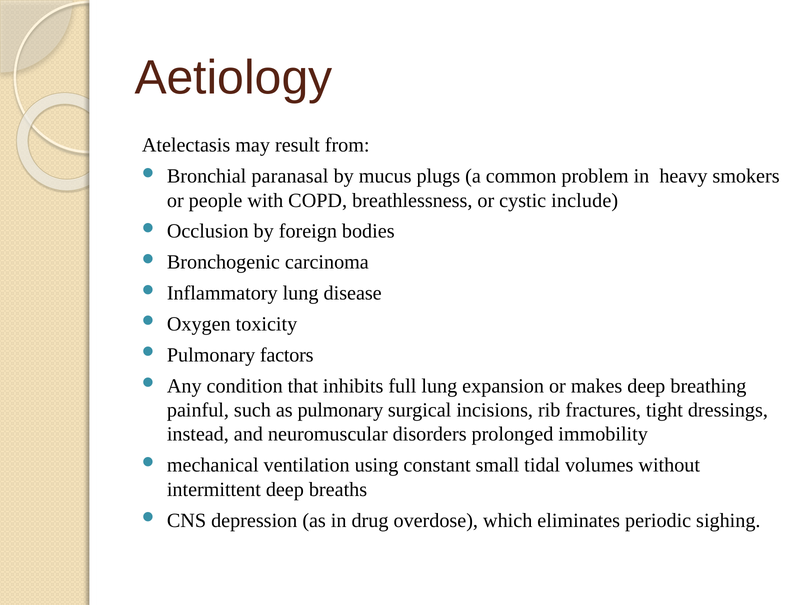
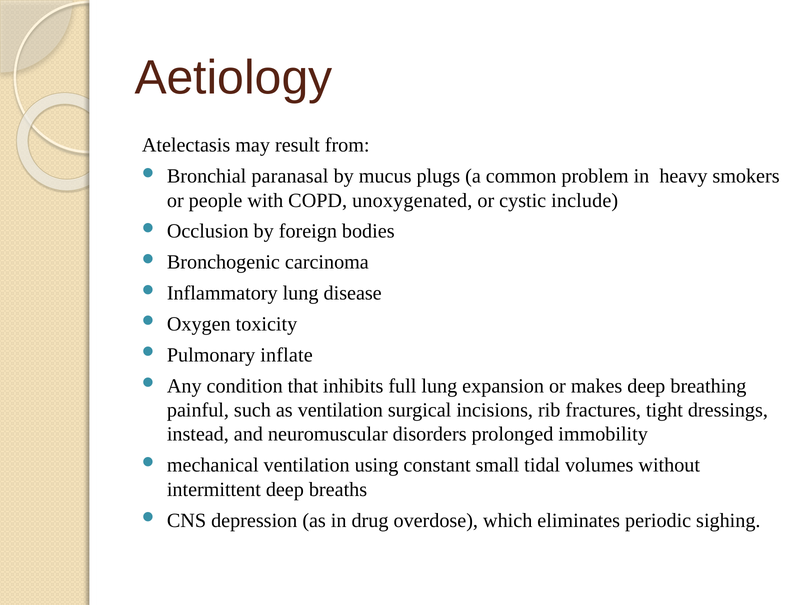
breathlessness: breathlessness -> unoxygenated (412, 200)
factors: factors -> inflate (287, 355)
as pulmonary: pulmonary -> ventilation (340, 410)
